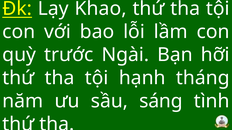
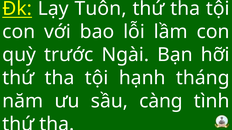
Khao: Khao -> Tuôn (101, 9)
sáng: sáng -> càng (161, 101)
